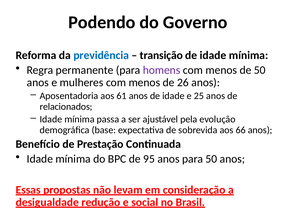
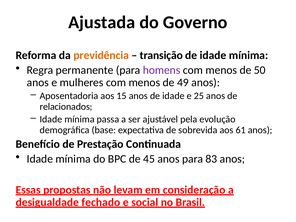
Podendo: Podendo -> Ajustada (102, 22)
previdência colour: blue -> orange (101, 55)
26: 26 -> 49 (183, 83)
61: 61 -> 15 (122, 96)
66: 66 -> 61 (241, 130)
95: 95 -> 45 (149, 159)
para 50: 50 -> 83 (211, 159)
redução: redução -> fechado (101, 202)
